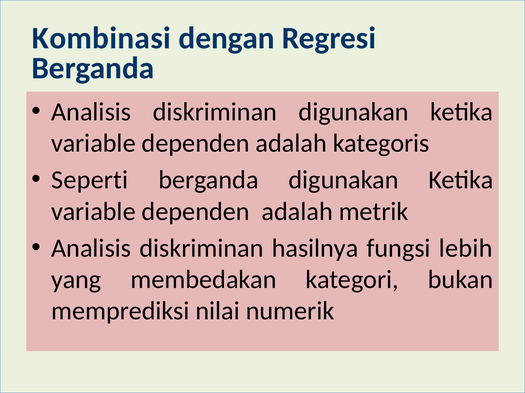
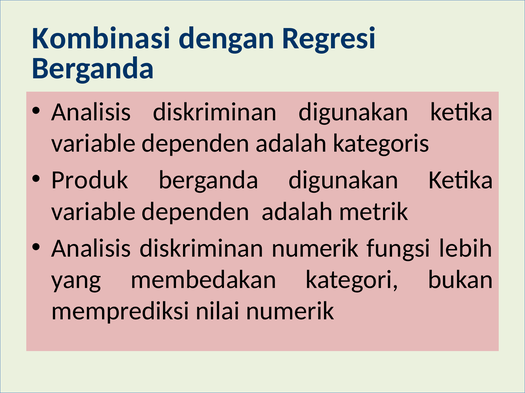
Seperti: Seperti -> Produk (90, 180)
diskriminan hasilnya: hasilnya -> numerik (315, 249)
